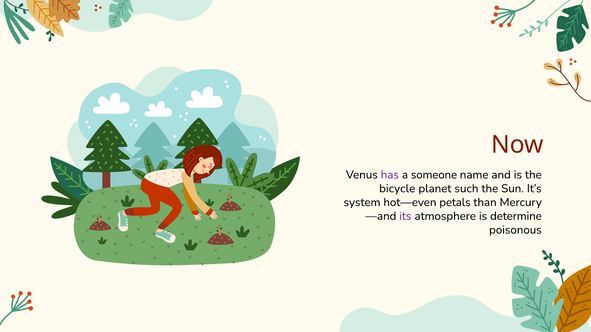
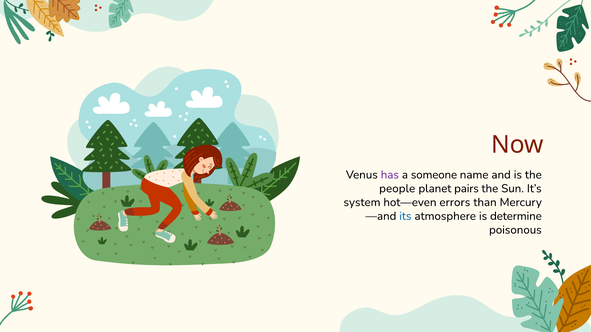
bicycle: bicycle -> people (397, 189)
such: such -> pairs (466, 189)
petals: petals -> errors (455, 203)
its colour: purple -> blue (405, 216)
